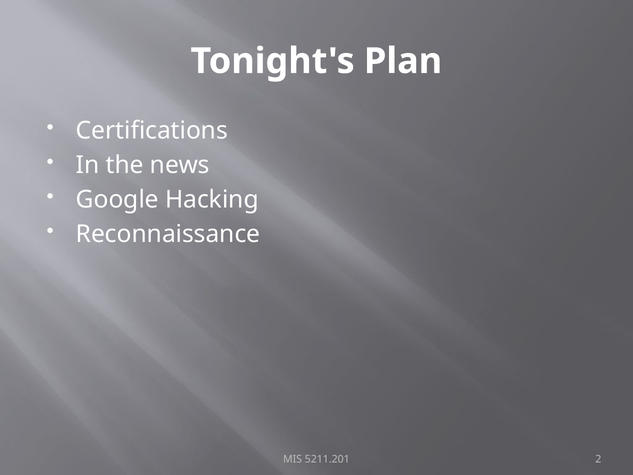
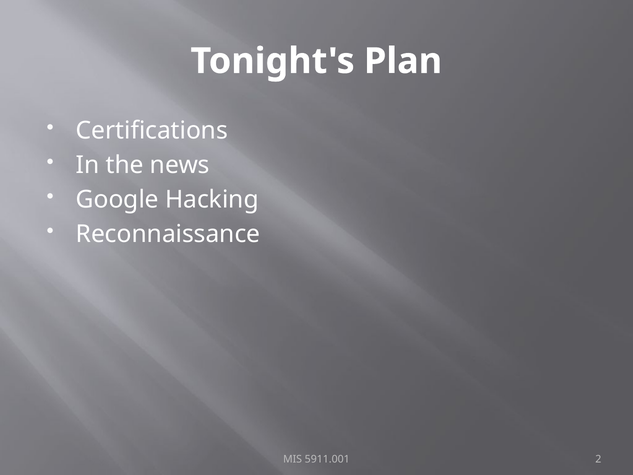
5211.201: 5211.201 -> 5911.001 (327, 459)
